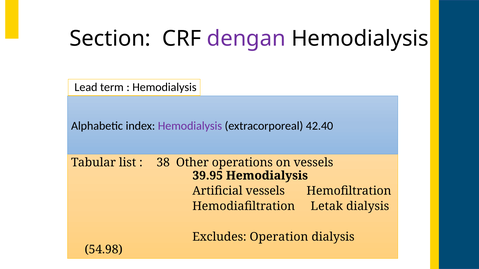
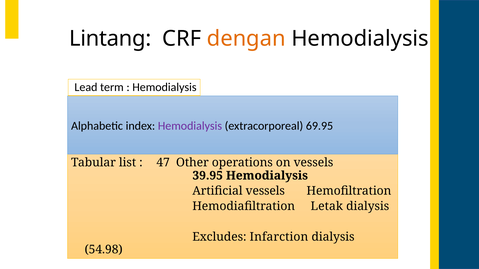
Section: Section -> Lintang (110, 39)
dengan colour: purple -> orange (246, 39)
42.40: 42.40 -> 69.95 (319, 126)
38: 38 -> 47 (163, 163)
Operation: Operation -> Infarction (279, 237)
